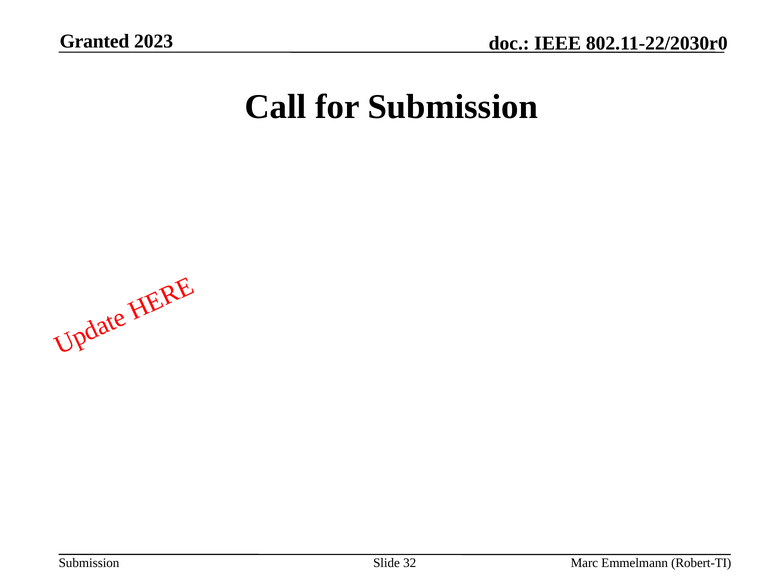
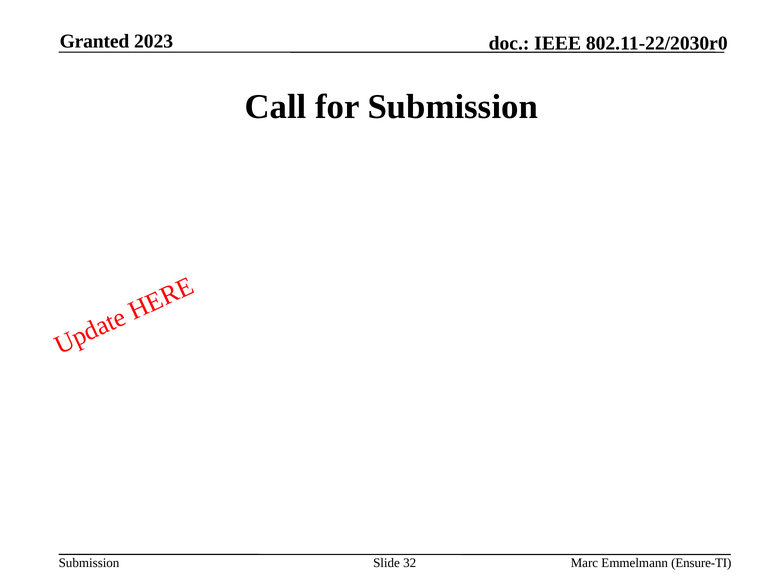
Robert-TI: Robert-TI -> Ensure-TI (701, 563)
